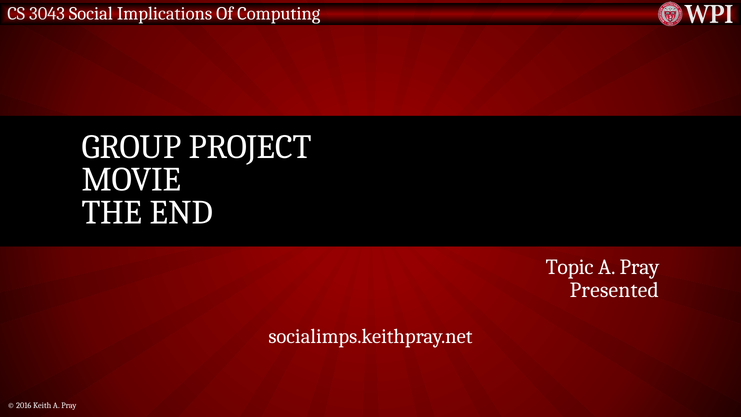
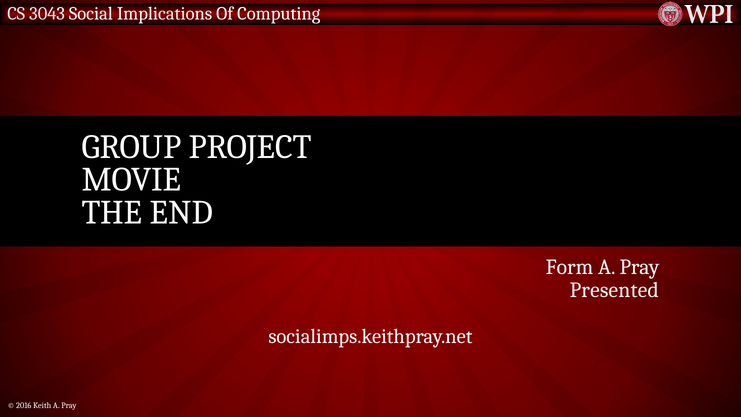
Topic: Topic -> Form (570, 267)
